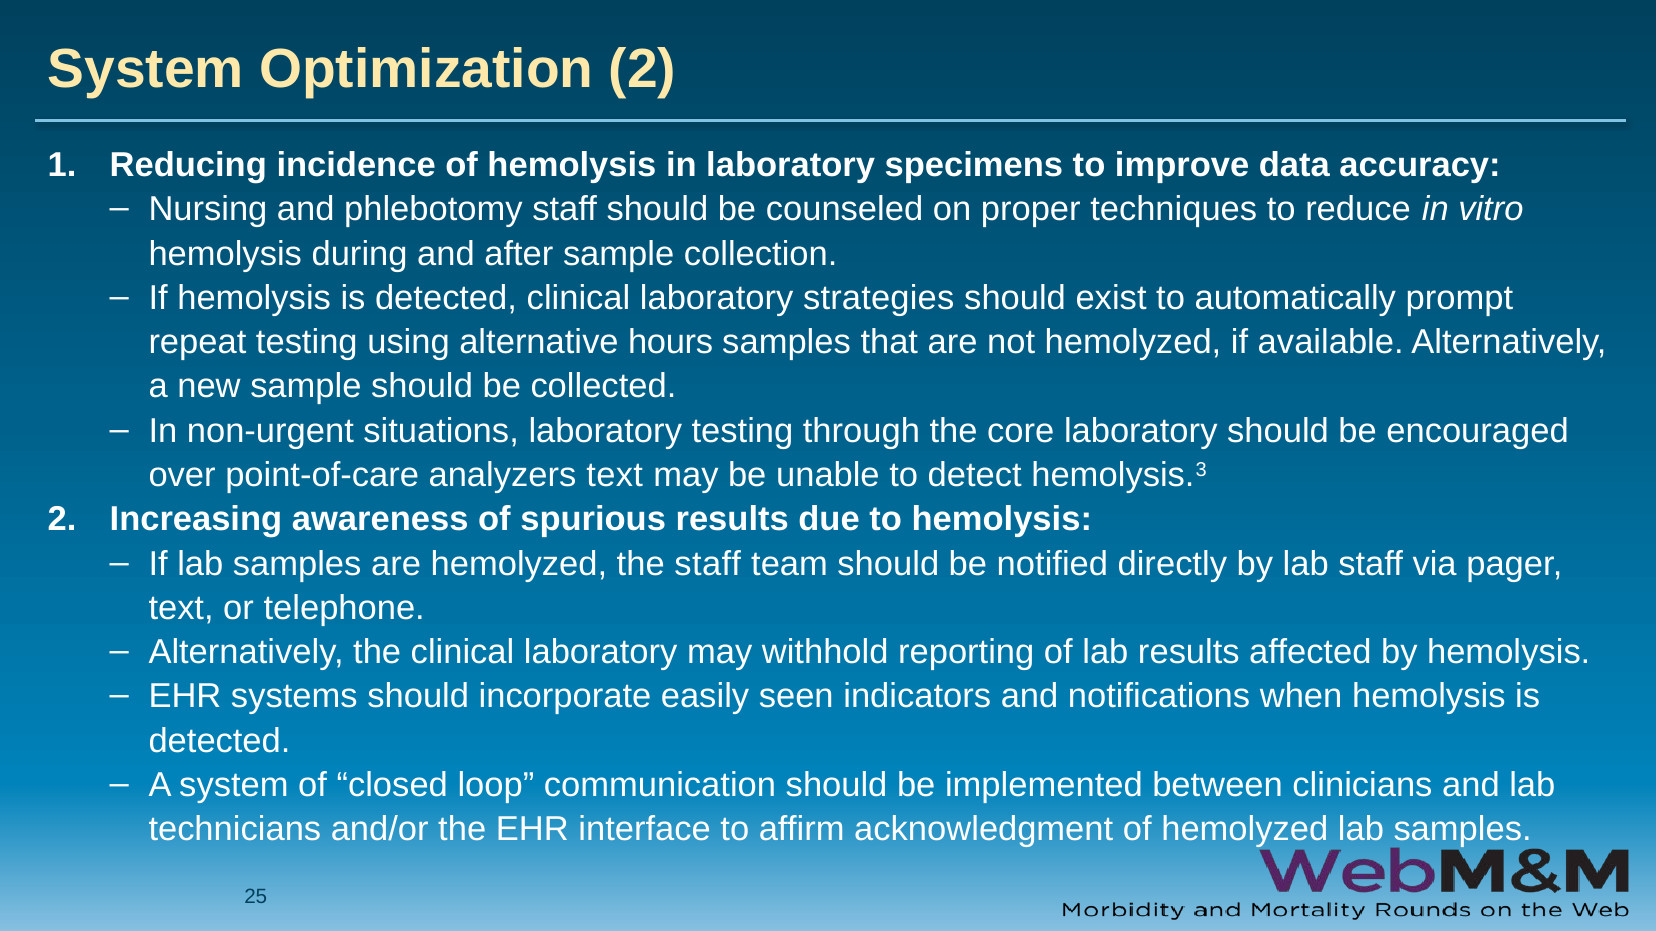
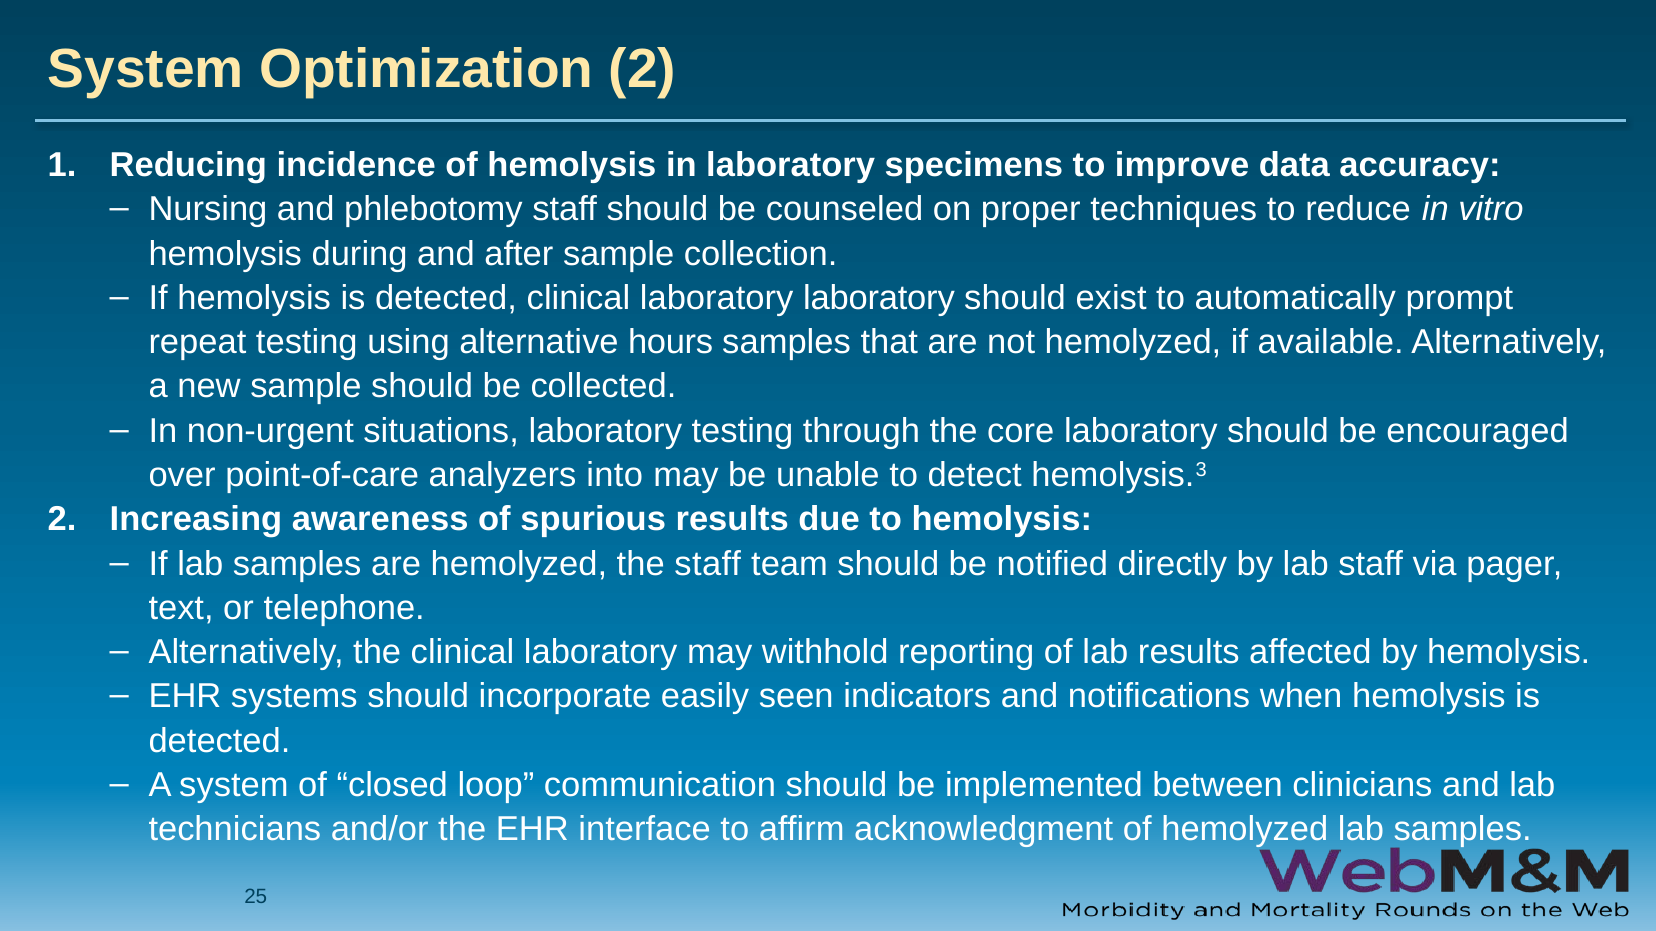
laboratory strategies: strategies -> laboratory (879, 298)
analyzers text: text -> into (615, 475)
